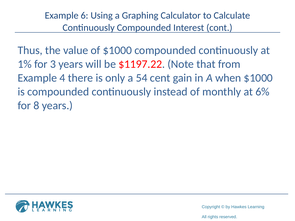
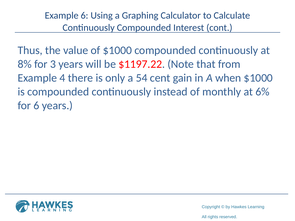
1%: 1% -> 8% (25, 64)
for 8: 8 -> 6 (36, 106)
